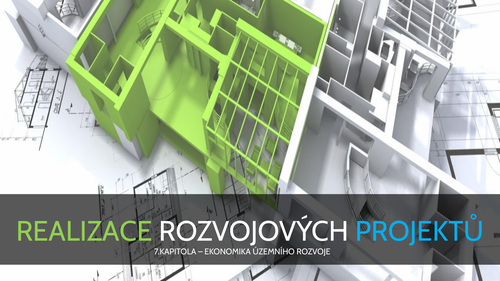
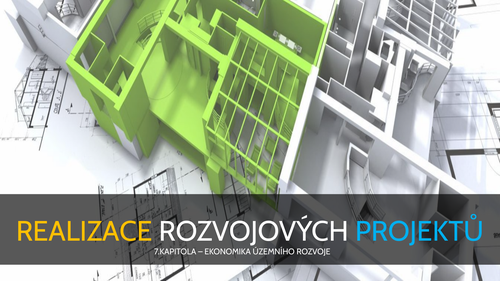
REALIZACE colour: light green -> yellow (84, 232)
